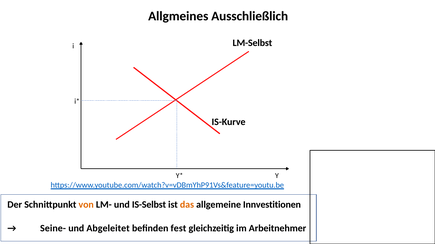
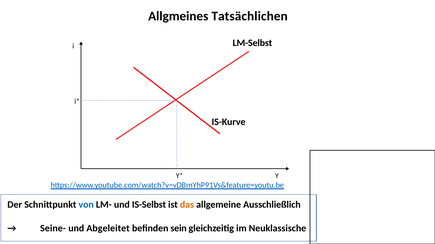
Ausschließlich: Ausschließlich -> Tatsächlichen (250, 16)
von colour: orange -> blue (86, 205)
Innvestitionen: Innvestitionen -> Ausschließlich (272, 205)
fest: fest -> sein (179, 229)
Arbeitnehmer: Arbeitnehmer -> Neuklassische (278, 229)
